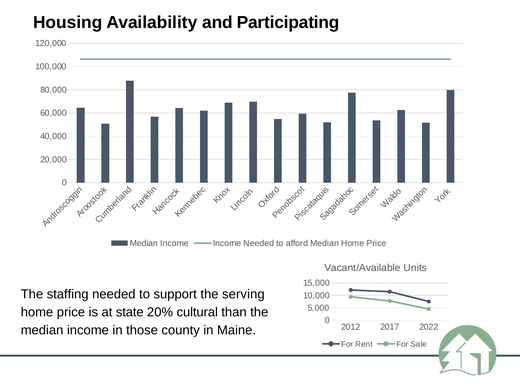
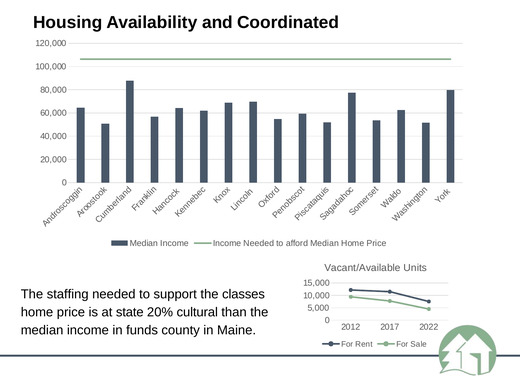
Participating: Participating -> Coordinated (288, 22)
serving: serving -> classes (243, 294)
those: those -> funds (142, 330)
